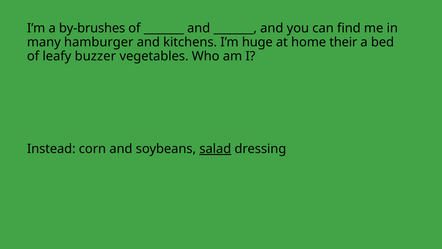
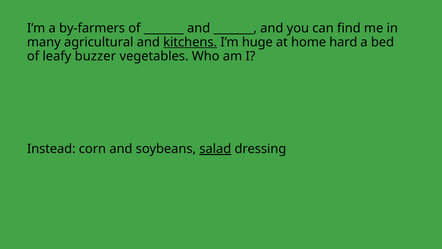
by-brushes: by-brushes -> by-farmers (92, 28)
hamburger: hamburger -> agricultural (99, 42)
kitchens underline: none -> present (190, 42)
their: their -> hard (343, 42)
